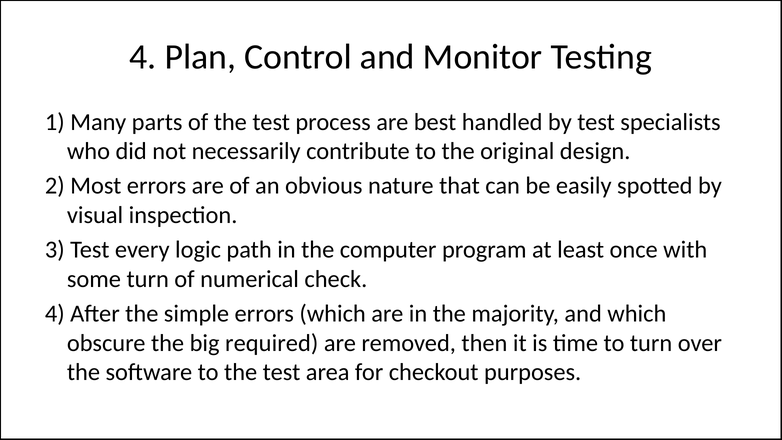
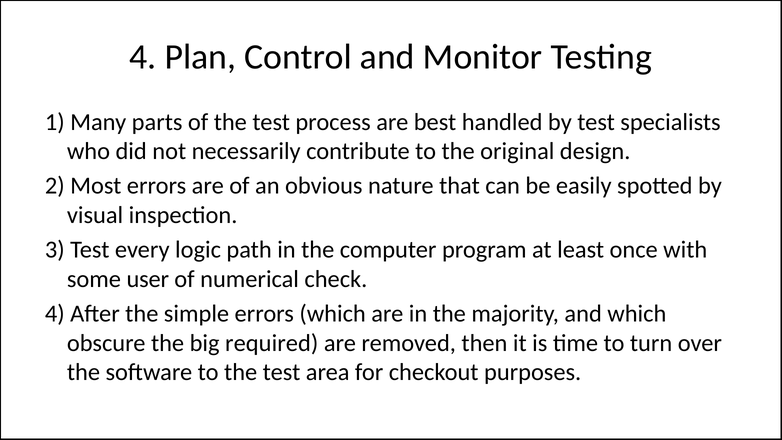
some turn: turn -> user (148, 279)
